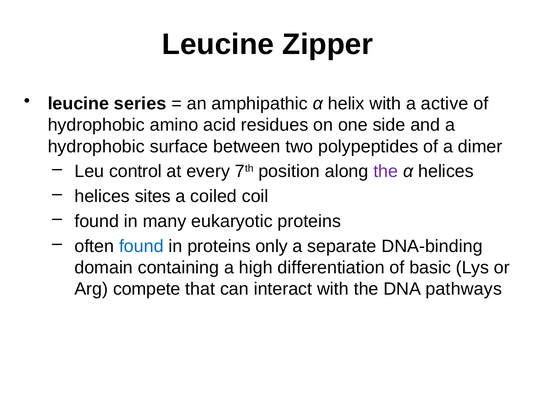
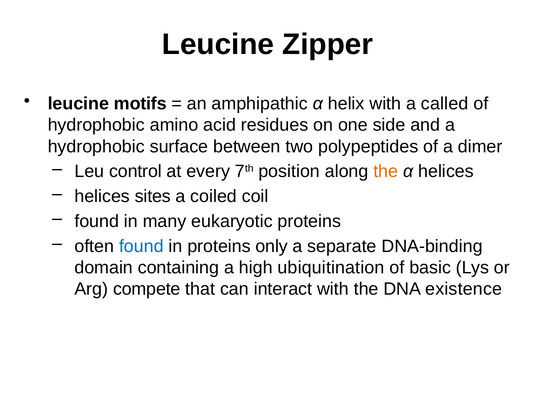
series: series -> motifs (140, 104)
active: active -> called (445, 104)
the colour: purple -> orange (386, 172)
differentiation: differentiation -> ubiquitination (331, 268)
pathways: pathways -> existence (464, 289)
